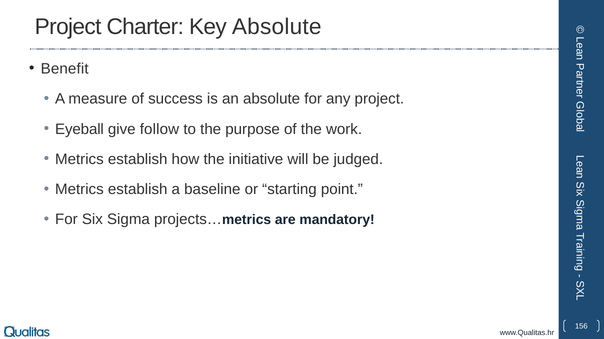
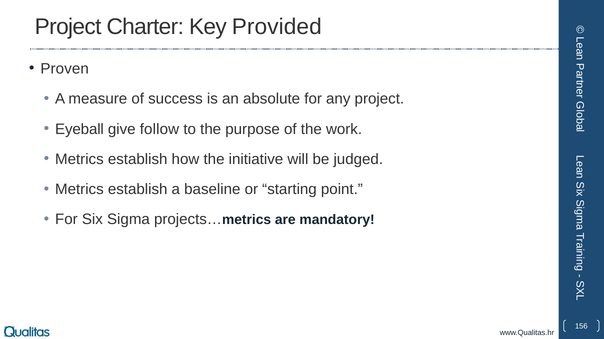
Key Absolute: Absolute -> Provided (277, 27)
Benefit: Benefit -> Proven (65, 69)
